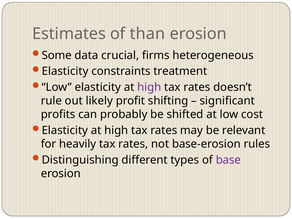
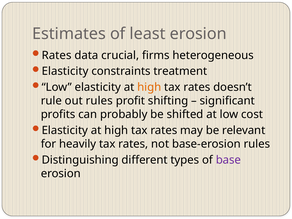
than: than -> least (148, 34)
Some: Some -> Rates (57, 55)
high colour: purple -> orange (149, 87)
out likely: likely -> rules (99, 101)
